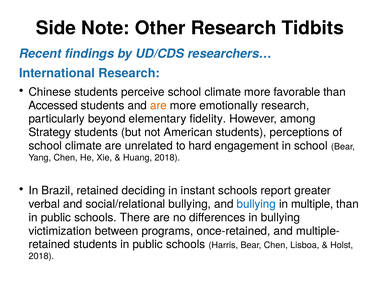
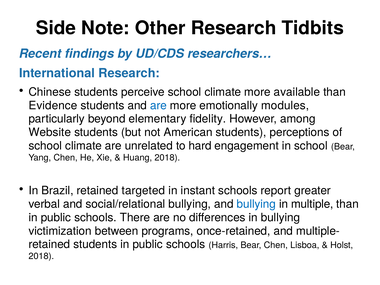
favorable: favorable -> available (297, 92)
Accessed: Accessed -> Evidence (53, 105)
are colour: orange -> blue (158, 105)
emotionally research: research -> modules (285, 105)
Strategy: Strategy -> Website (50, 132)
deciding: deciding -> targeted (143, 191)
